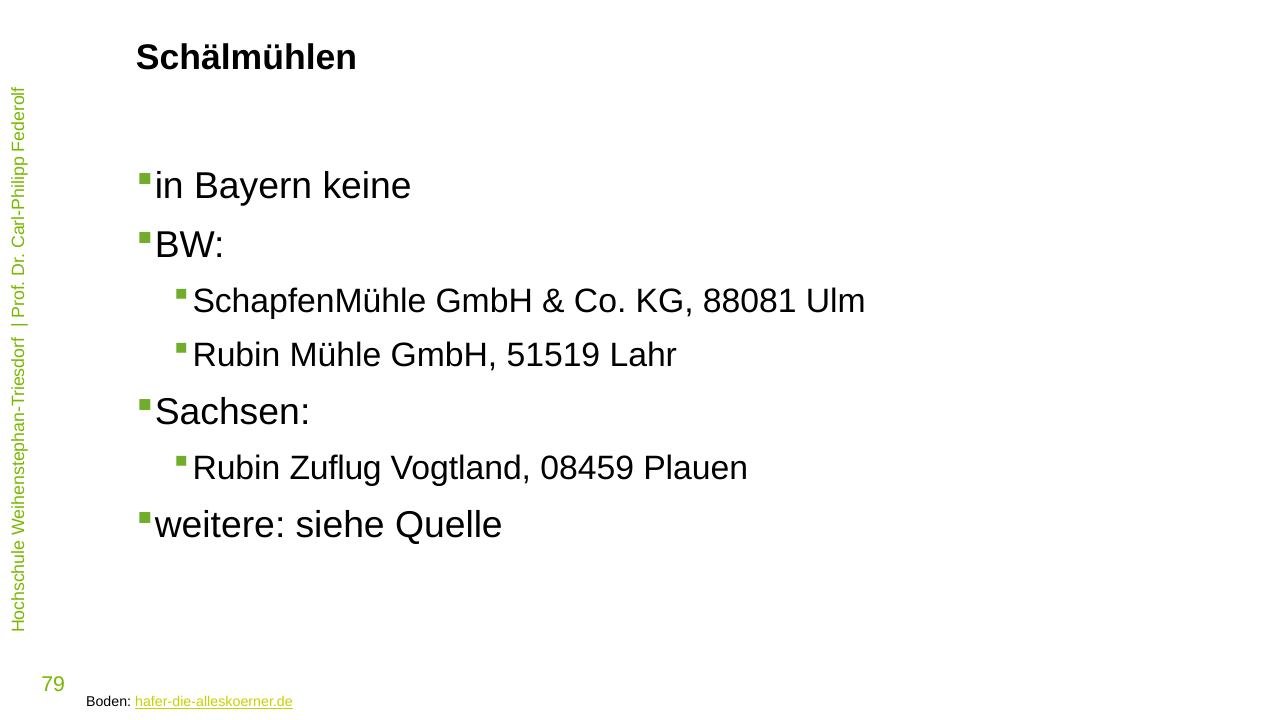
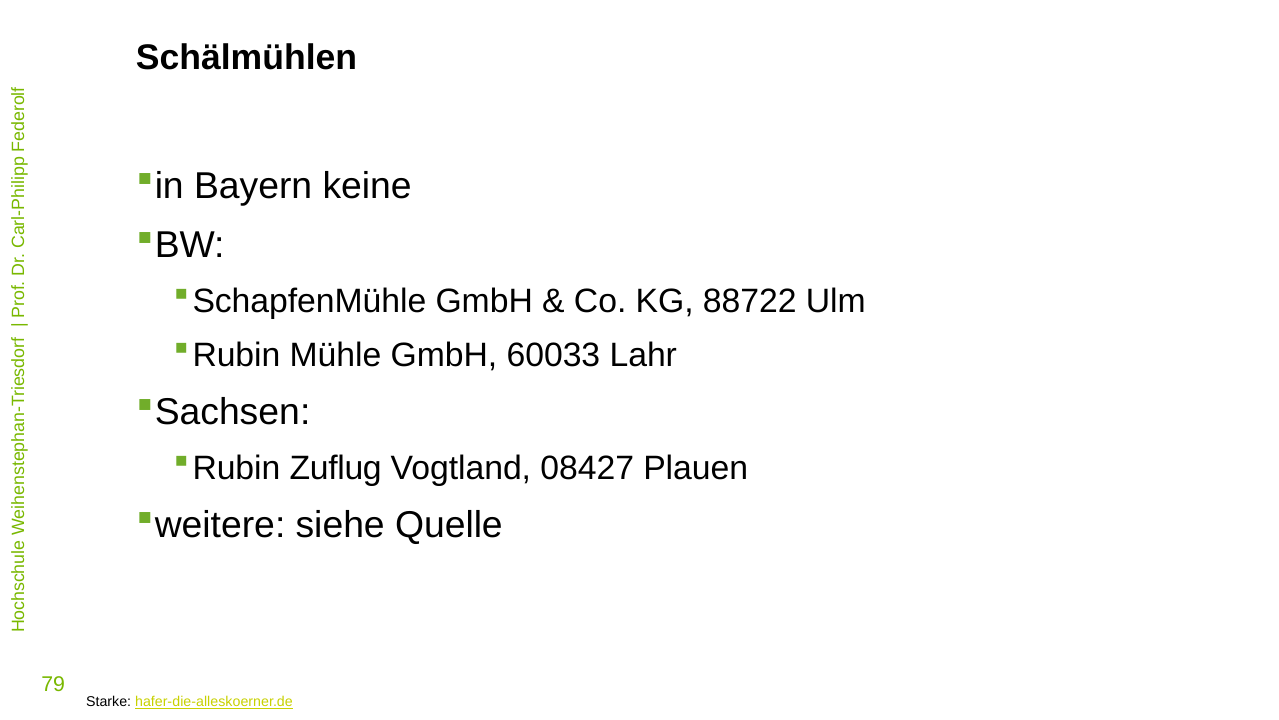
88081: 88081 -> 88722 (750, 301)
51519: 51519 -> 60033 (553, 355)
08459: 08459 -> 08427 (587, 468)
Boden: Boden -> Starke (109, 701)
